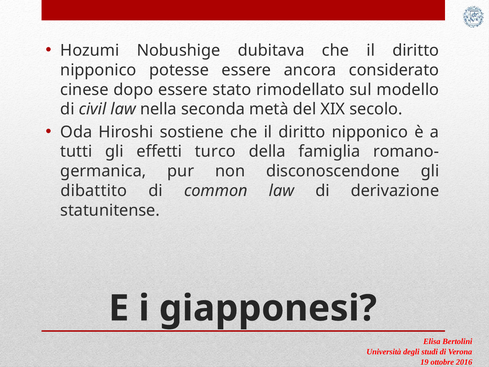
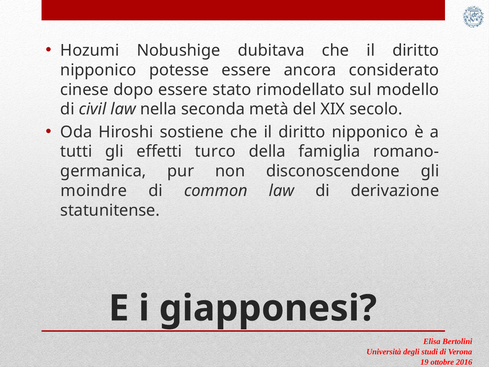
dibattito: dibattito -> moindre (94, 191)
